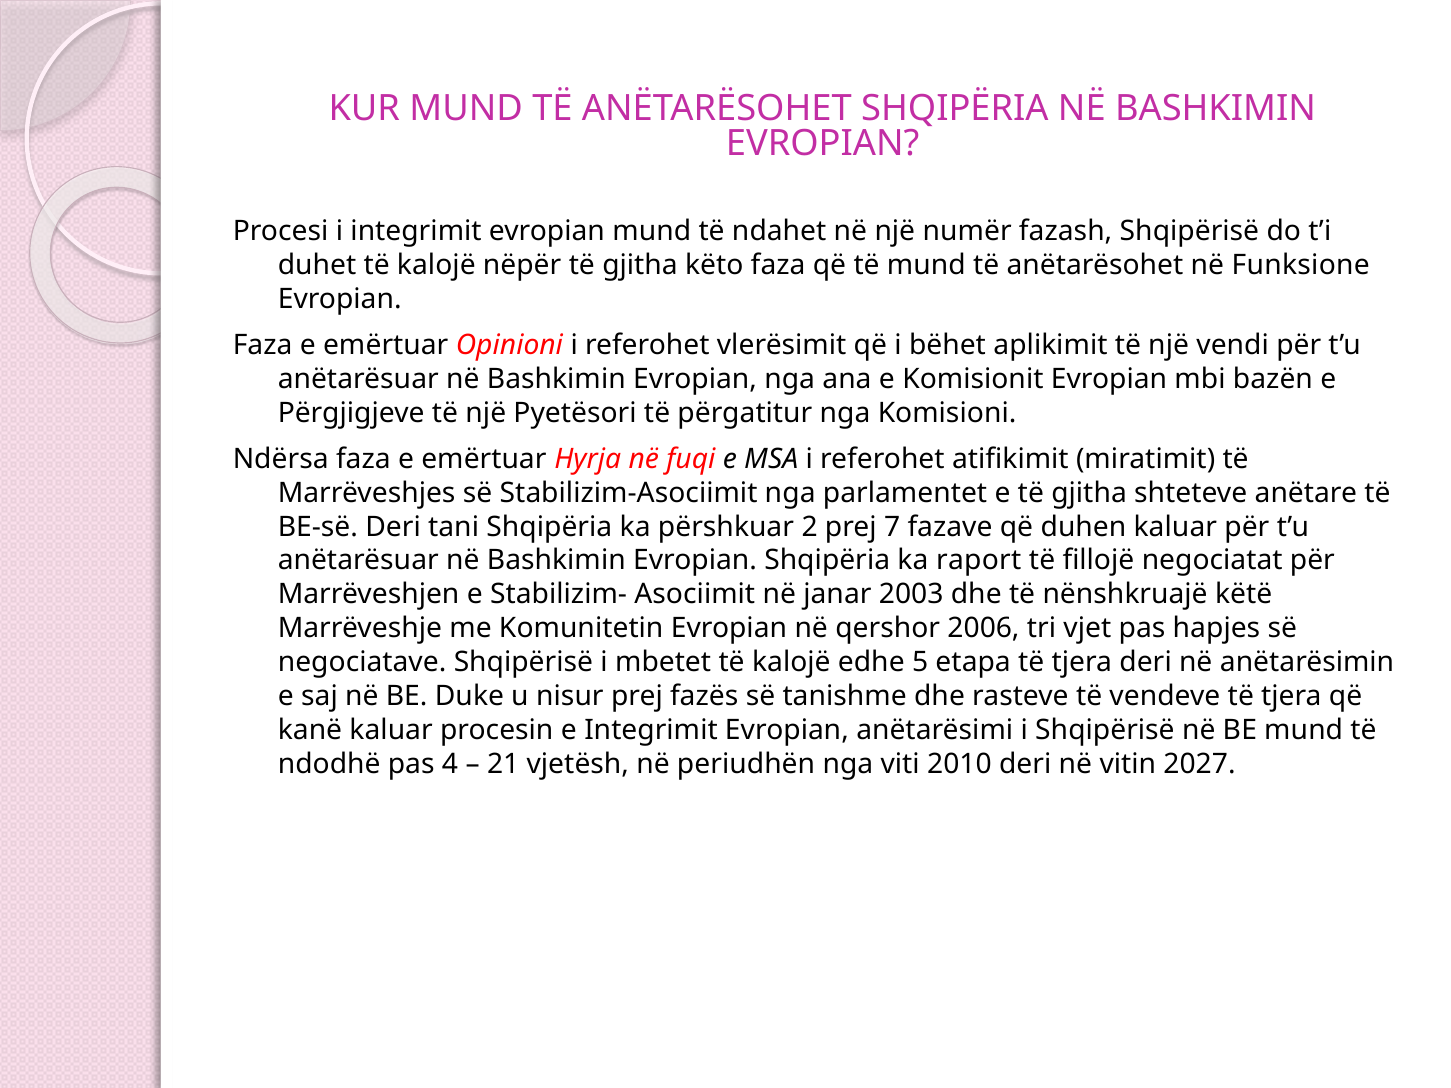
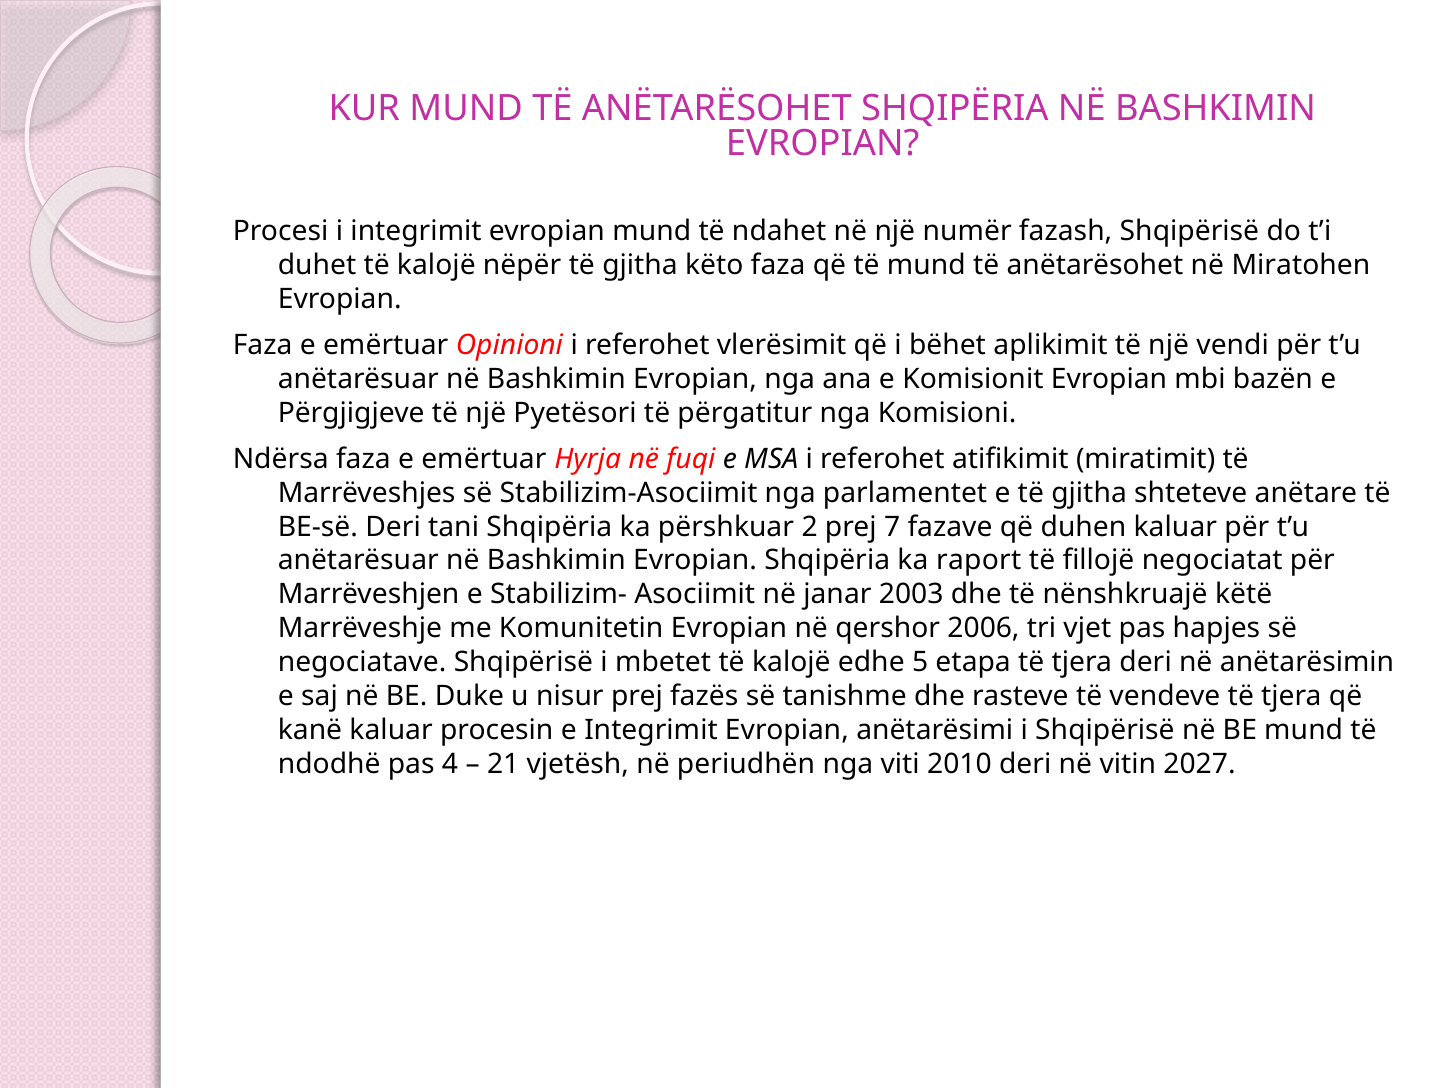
Funksione: Funksione -> Miratohen (1301, 265)
